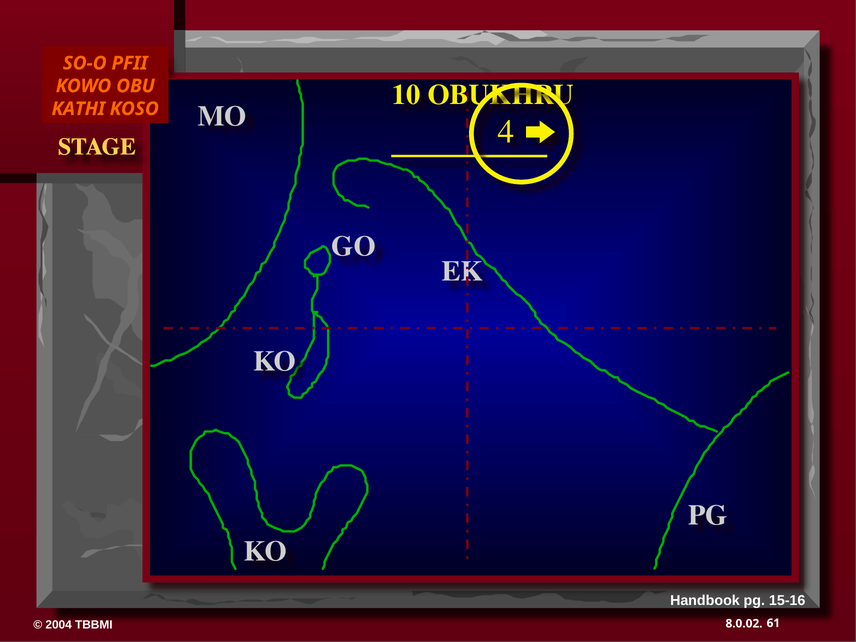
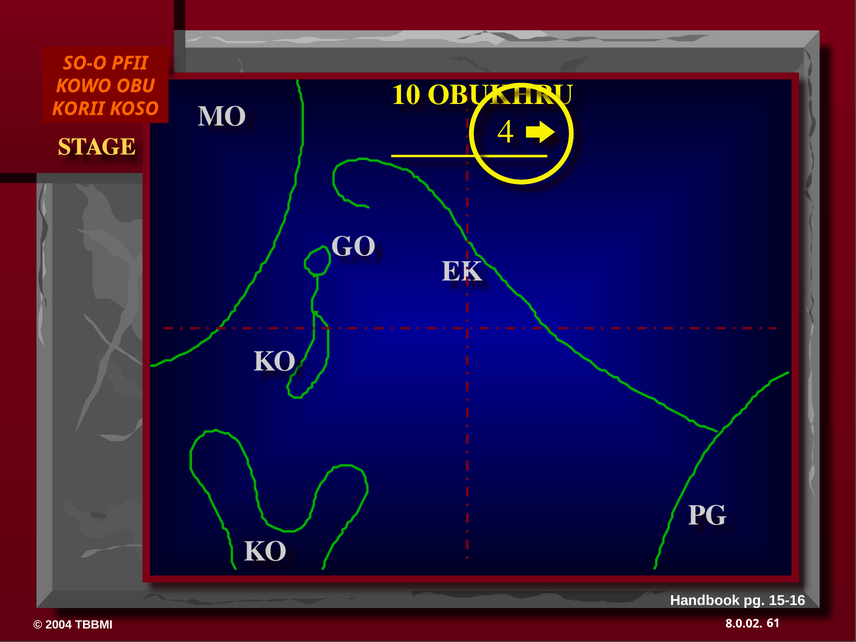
KATHI: KATHI -> KORII (78, 109)
